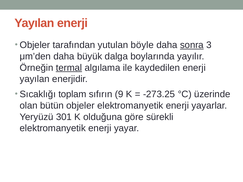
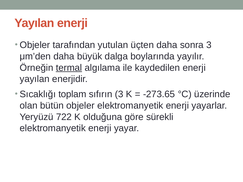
böyle: böyle -> üçten (142, 45)
sonra underline: present -> none (192, 45)
sıfırın 9: 9 -> 3 (119, 94)
-273.25: -273.25 -> -273.65 (159, 94)
301: 301 -> 722 (64, 117)
